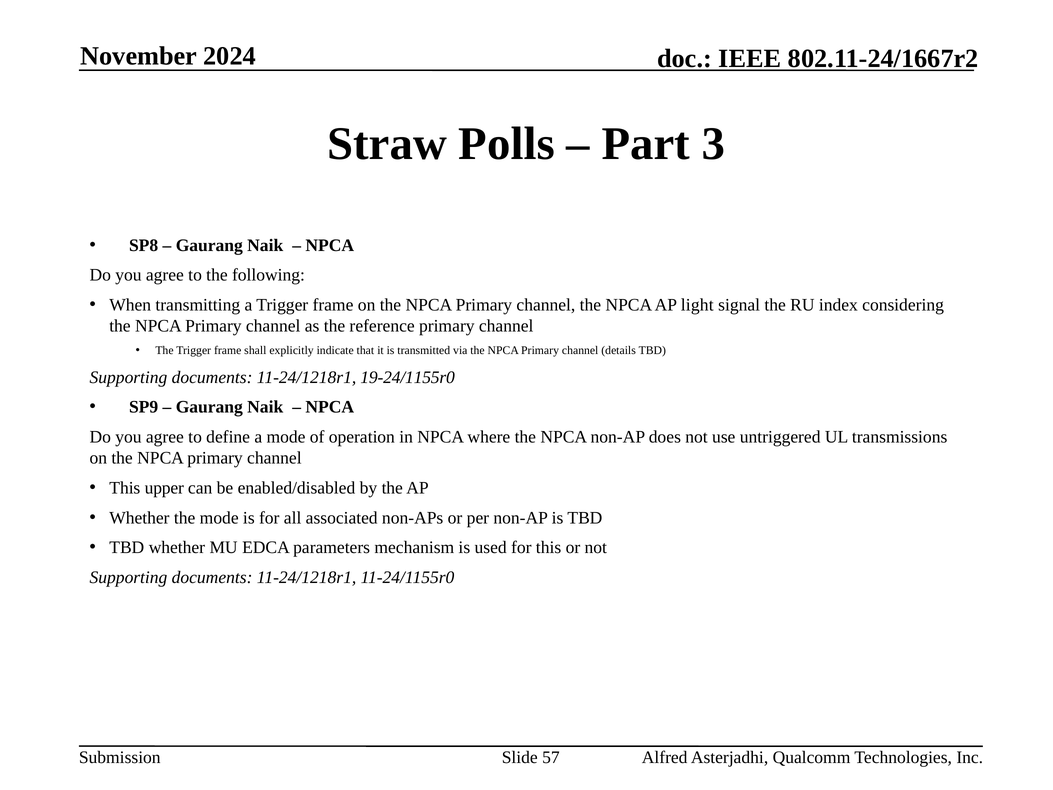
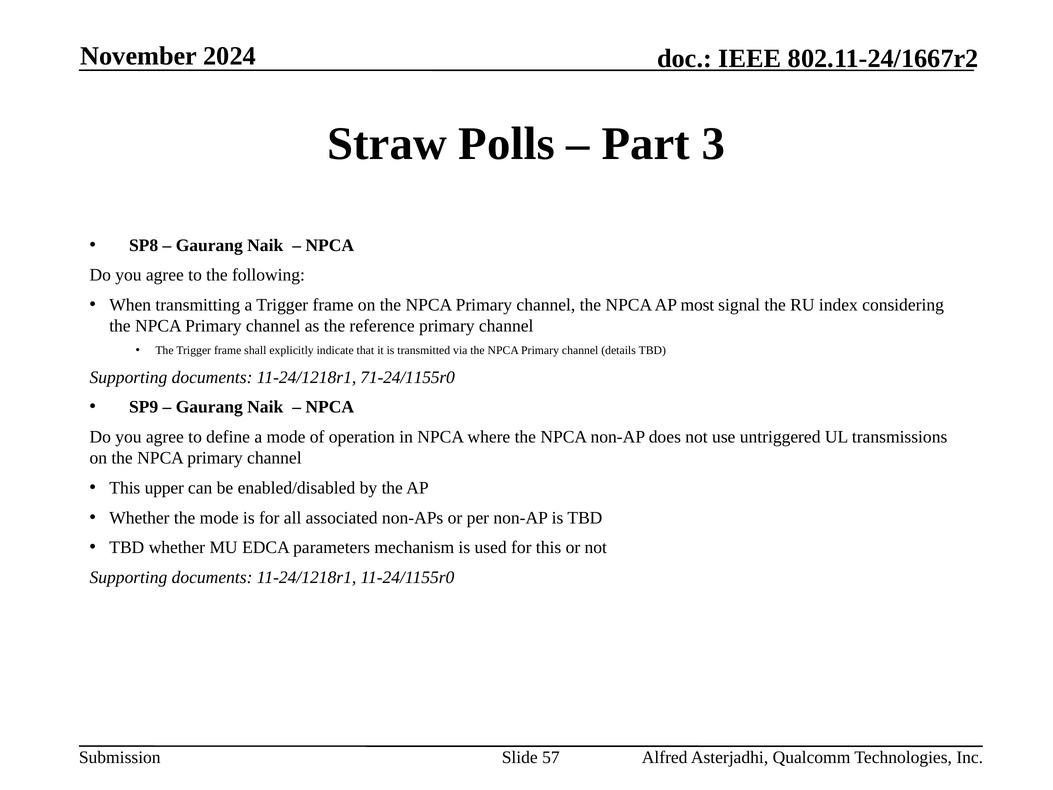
light: light -> most (697, 305)
19-24/1155r0: 19-24/1155r0 -> 71-24/1155r0 (408, 377)
